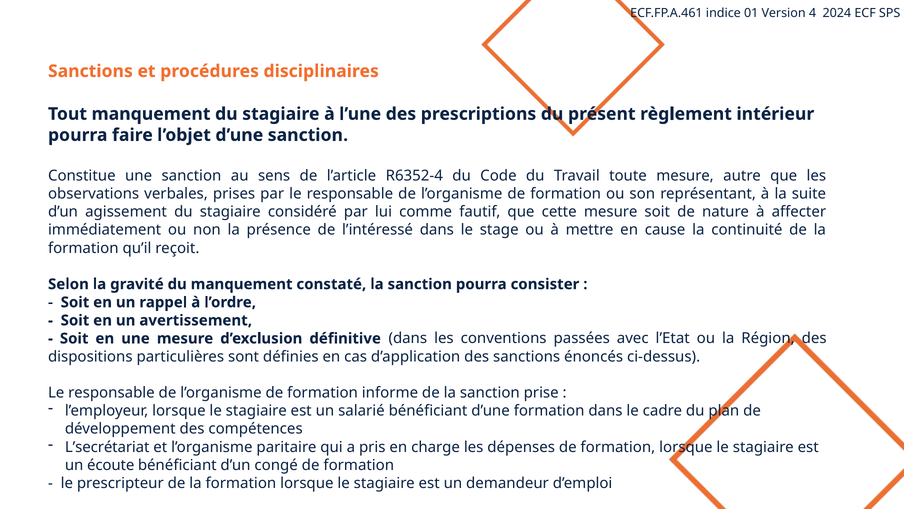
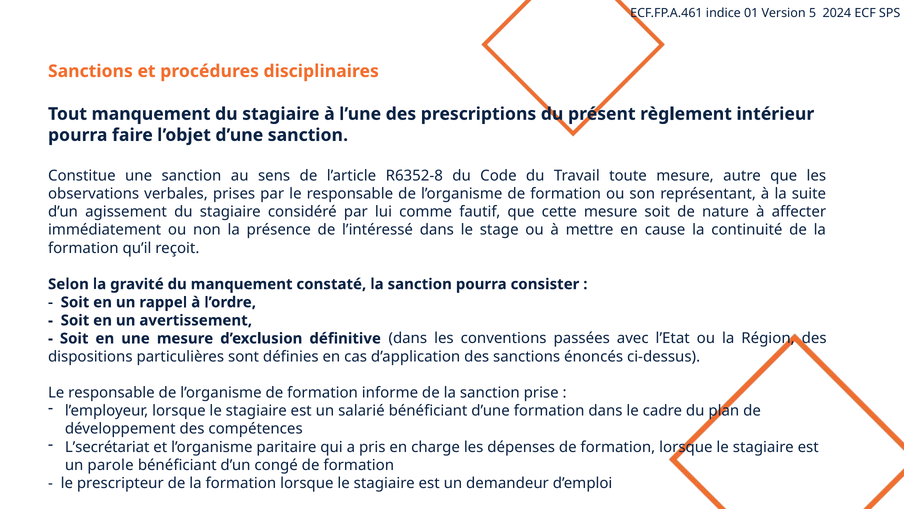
4: 4 -> 5 (813, 13)
R6352-4: R6352-4 -> R6352-8 (414, 175)
écoute: écoute -> parole (111, 465)
